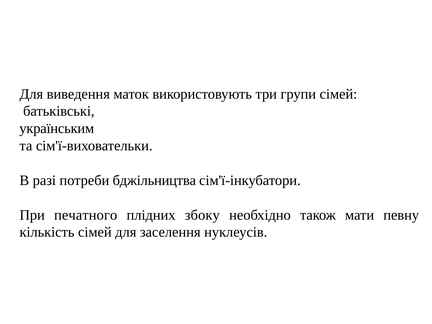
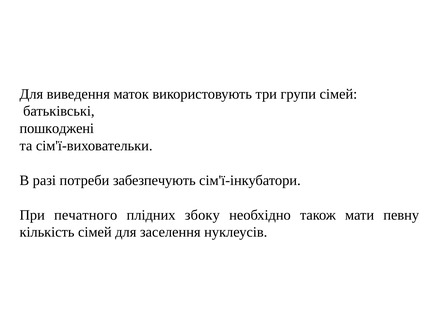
українським: українським -> пошкоджені (57, 129)
бджільництва: бджільництва -> забезпечують (154, 180)
